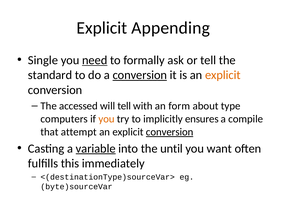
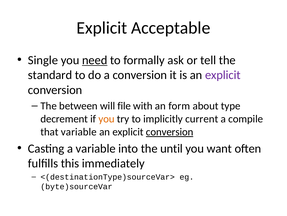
Appending: Appending -> Acceptable (171, 28)
conversion underline: present -> none (140, 75)
explicit colour: orange -> purple (223, 75)
accessed: accessed -> between (78, 106)
will tell: tell -> file (124, 106)
computers: computers -> decrement (64, 119)
ensures: ensures -> current (202, 119)
that attempt: attempt -> variable (79, 131)
variable underline: present -> none (96, 148)
